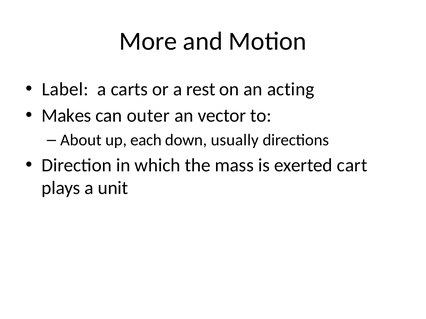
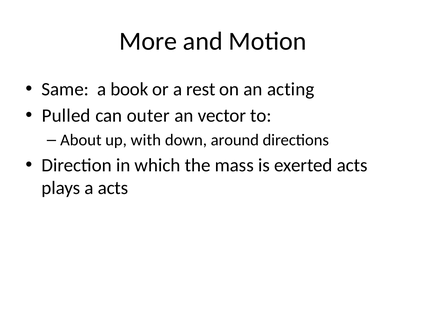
Label: Label -> Same (65, 89)
carts: carts -> book (129, 89)
Makes: Makes -> Pulled (66, 116)
each: each -> with (146, 140)
usually: usually -> around (235, 140)
exerted cart: cart -> acts (352, 166)
a unit: unit -> acts (113, 188)
